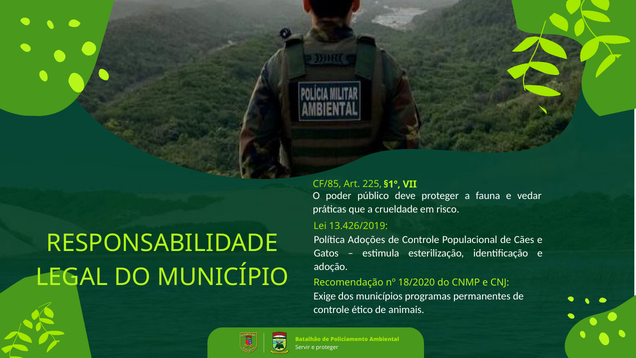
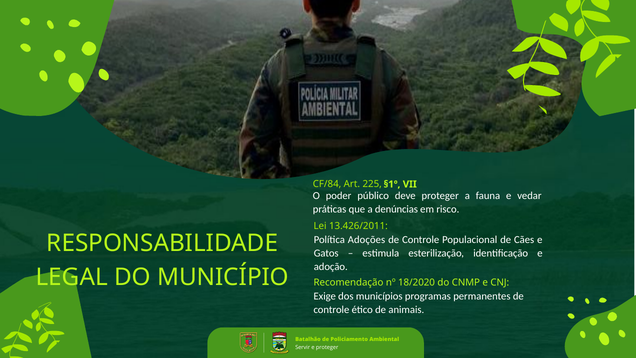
CF/85: CF/85 -> CF/84 (327, 184)
crueldade: crueldade -> denúncias (396, 209)
13.426/2019: 13.426/2019 -> 13.426/2011 (358, 226)
